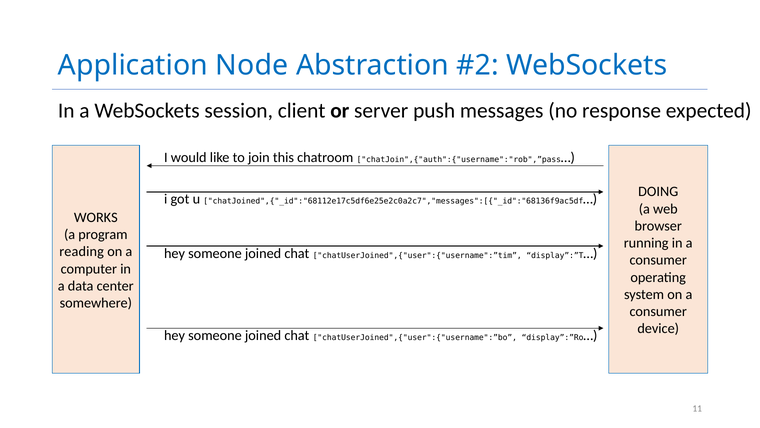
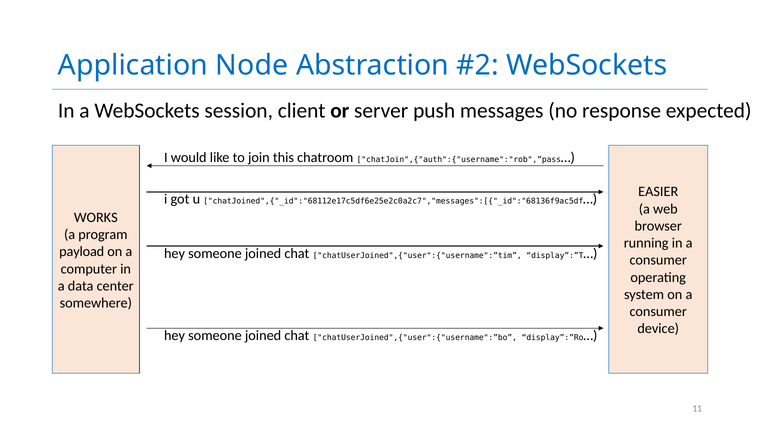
DOING: DOING -> EASIER (658, 192)
reading: reading -> payload (82, 251)
